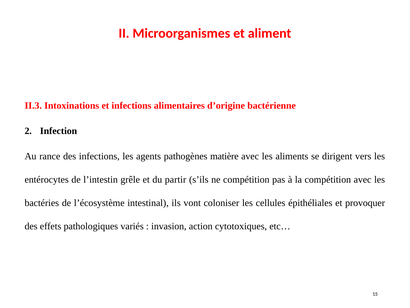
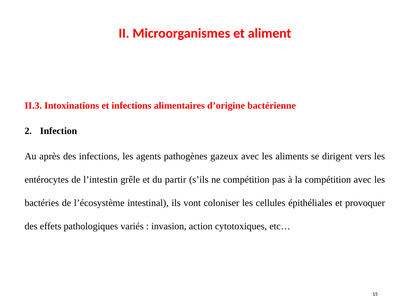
rance: rance -> après (50, 156)
matière: matière -> gazeux (224, 156)
